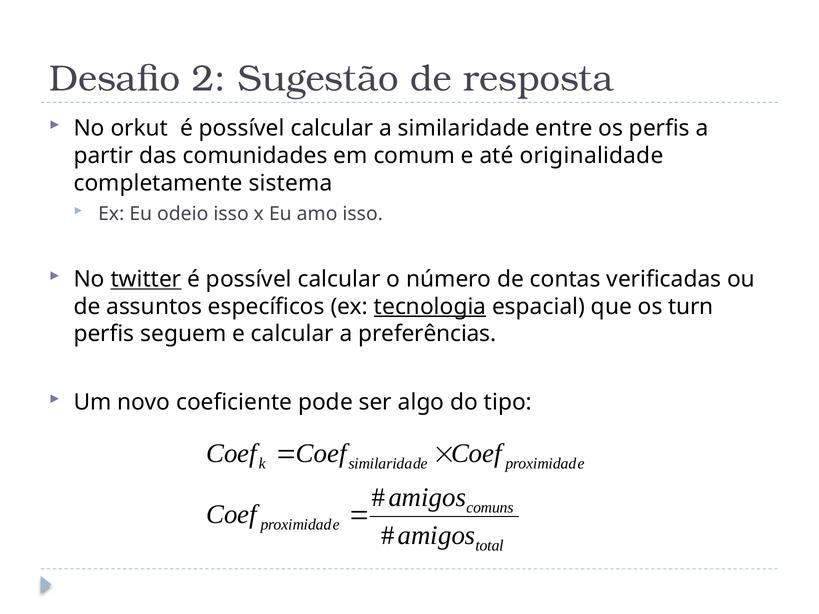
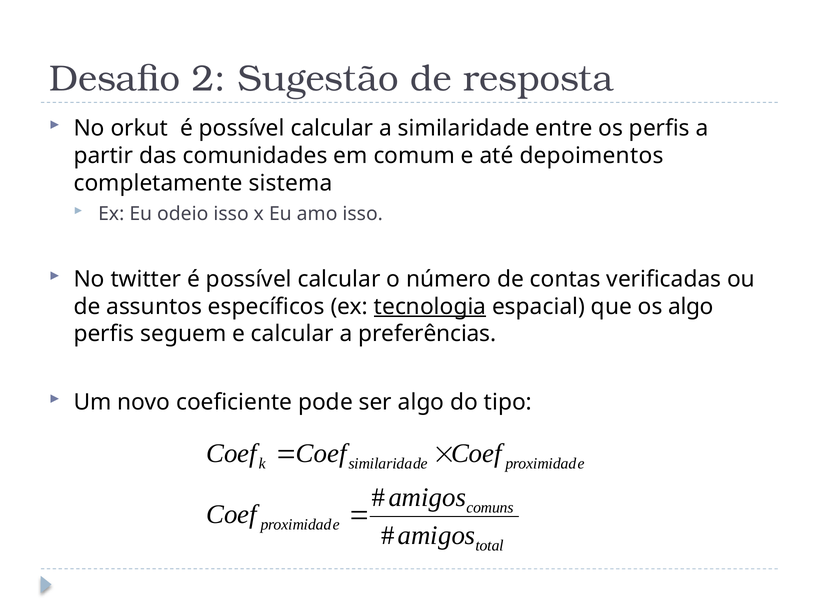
originalidade: originalidade -> depoimentos (592, 156)
twitter underline: present -> none (146, 279)
os turn: turn -> algo (691, 307)
